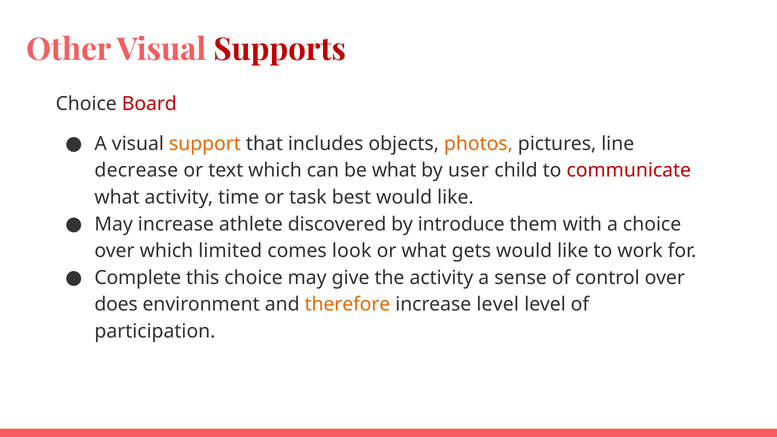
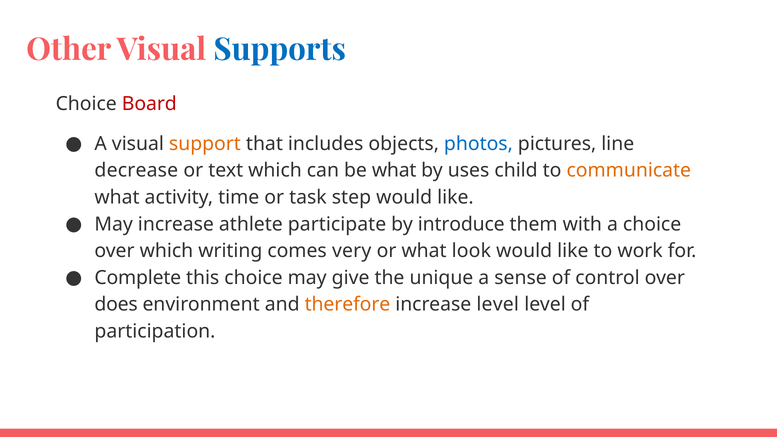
Supports colour: red -> blue (280, 50)
photos colour: orange -> blue (478, 144)
user: user -> uses (469, 171)
communicate colour: red -> orange (629, 171)
best: best -> step (351, 197)
discovered: discovered -> participate (337, 224)
limited: limited -> writing (230, 251)
look: look -> very (352, 251)
gets: gets -> look (471, 251)
the activity: activity -> unique (441, 278)
